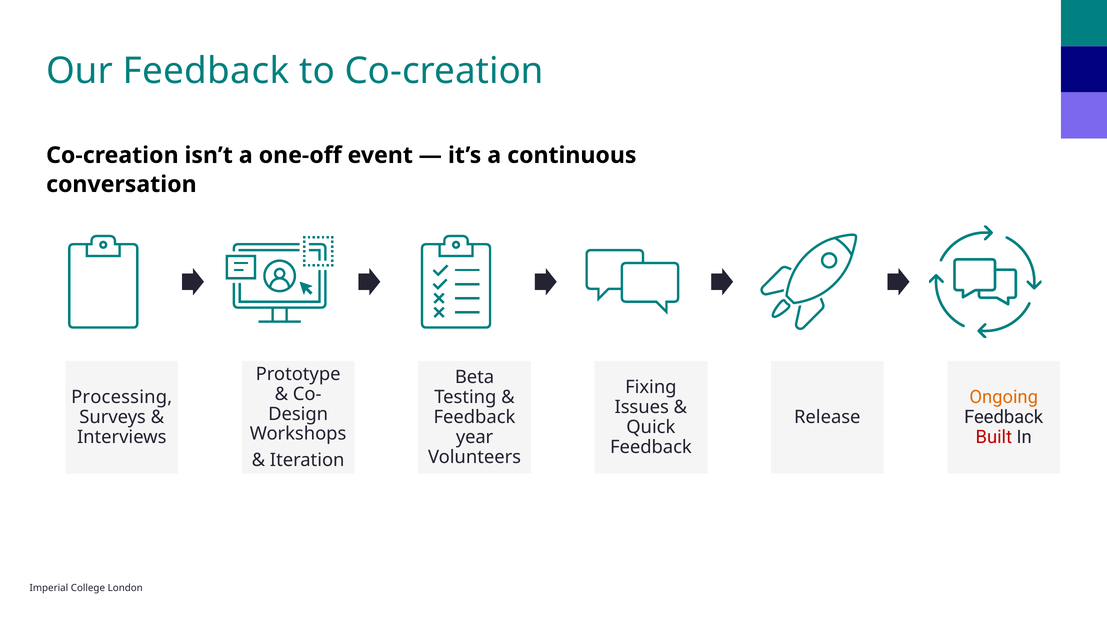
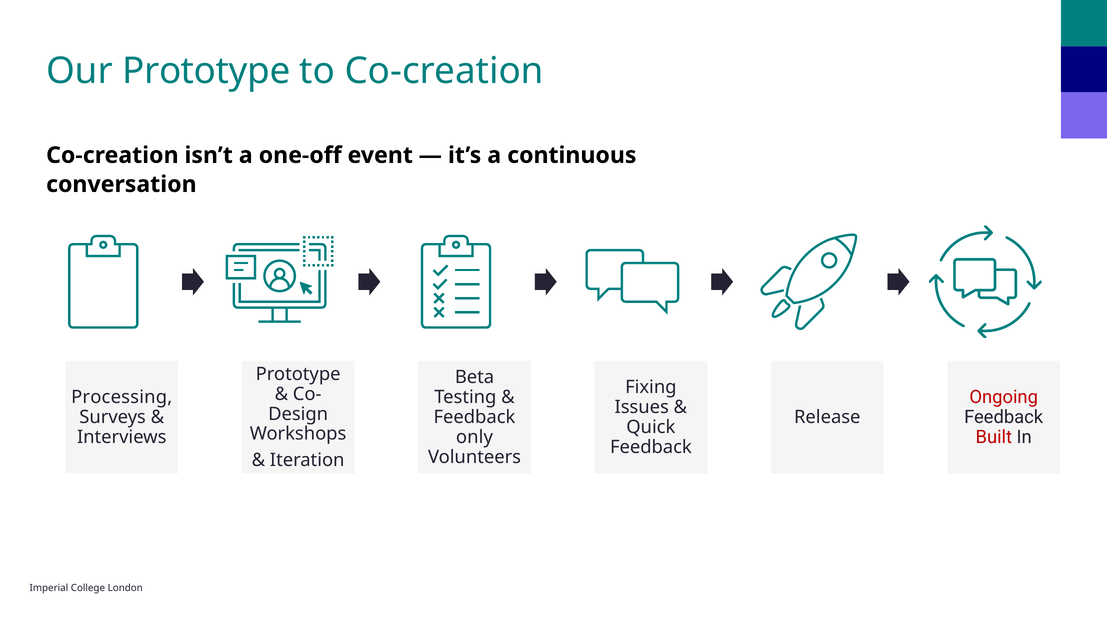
Our Feedback: Feedback -> Prototype (206, 71)
Ongoing colour: orange -> red (1004, 397)
year: year -> only (474, 437)
